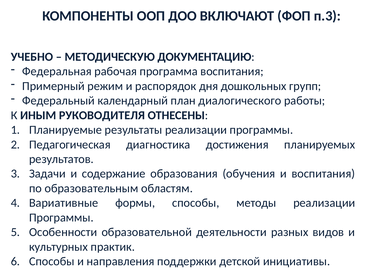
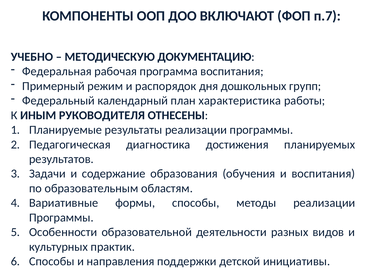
п.3: п.3 -> п.7 (327, 16)
диалогического: диалогического -> характеристика (240, 101)
